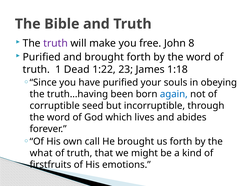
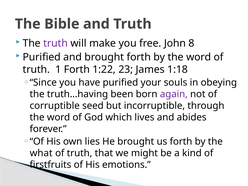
1 Dead: Dead -> Forth (77, 69)
again colour: blue -> purple (174, 94)
call: call -> lies (92, 142)
